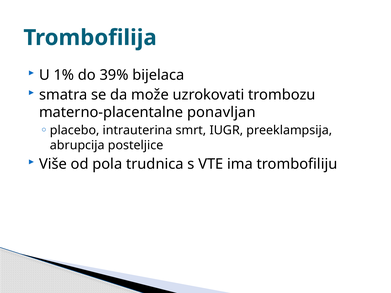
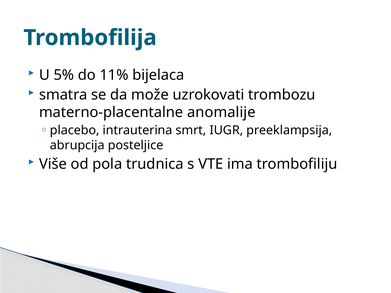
1%: 1% -> 5% (64, 75)
39%: 39% -> 11% (114, 75)
ponavljan: ponavljan -> anomalije (221, 112)
